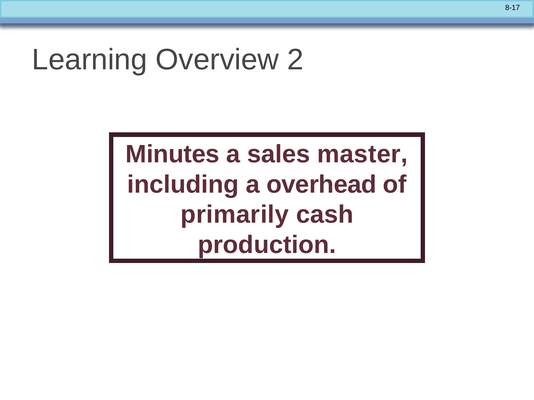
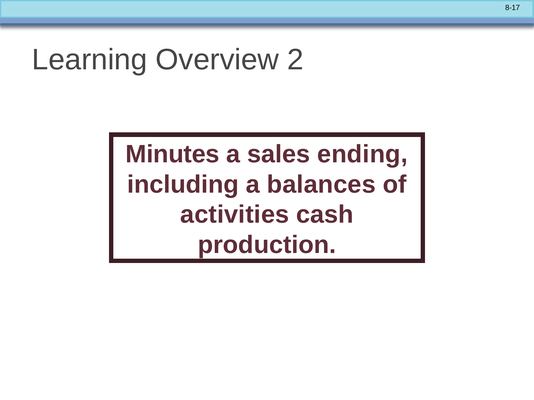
master: master -> ending (363, 154)
overhead: overhead -> balances (321, 185)
primarily: primarily -> activities (235, 215)
